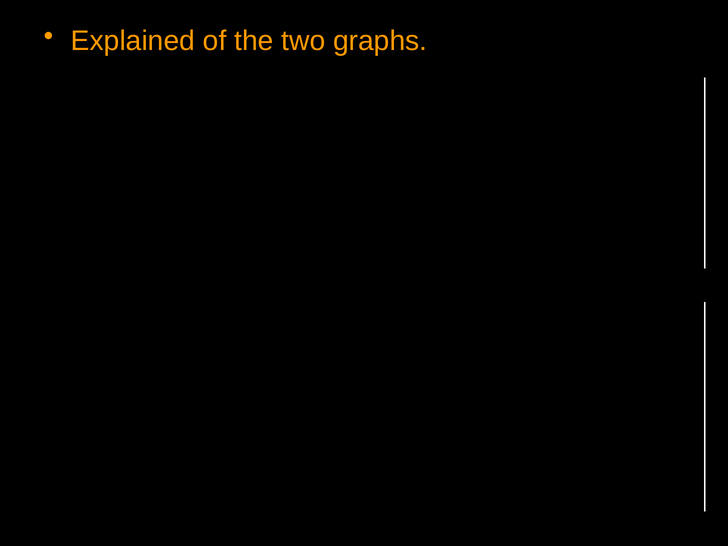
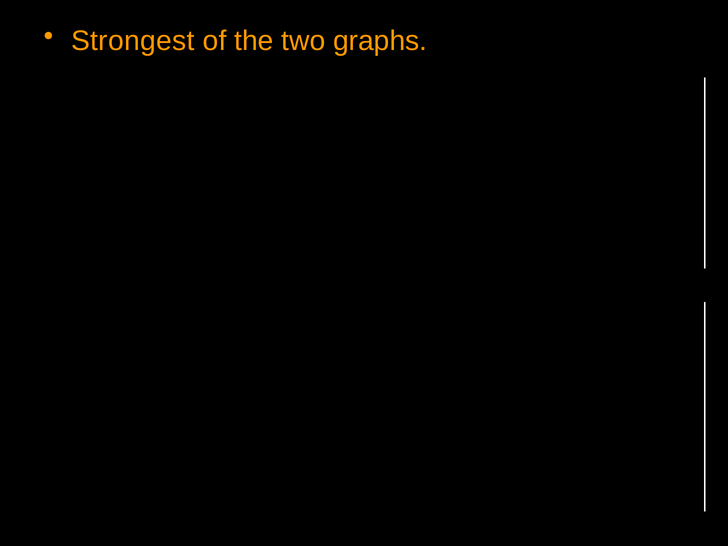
Explained: Explained -> Strongest (133, 41)
